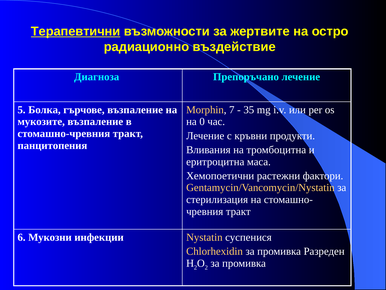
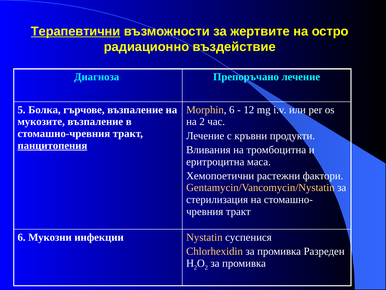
Morphin 7: 7 -> 6 (232, 110)
35: 35 -> 12 (249, 110)
на 0: 0 -> 2 (202, 121)
панцитопения underline: none -> present (52, 145)
